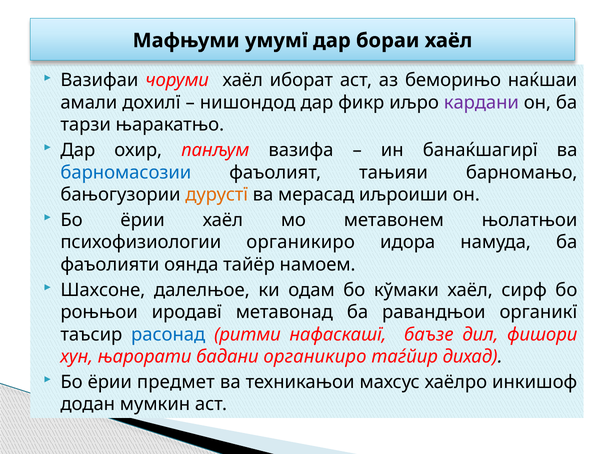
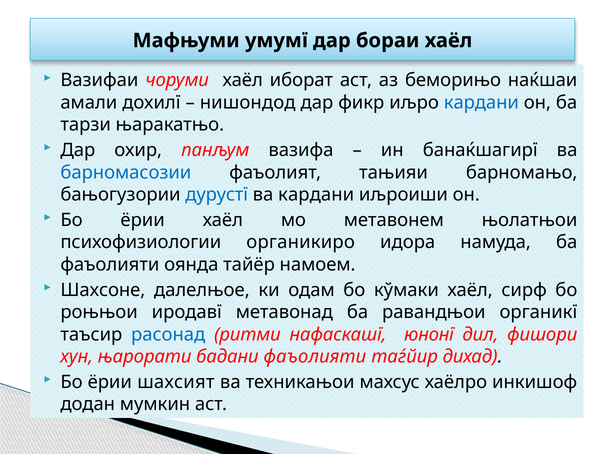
кардани colour: purple -> blue (481, 102)
дурустї colour: orange -> blue (217, 194)
ва мерасад: мерасад -> кардани (316, 194)
баъзе: баъзе -> юнонї (429, 334)
бадани органикиро: органикиро -> фаъолияти (315, 356)
предмет: предмет -> шахсият (176, 382)
